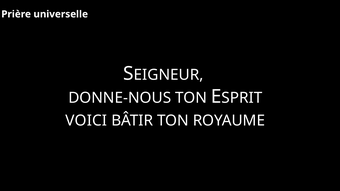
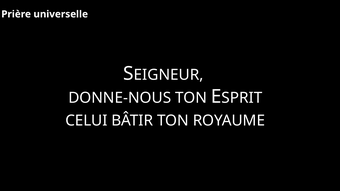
VOICI: VOICI -> CELUI (86, 121)
